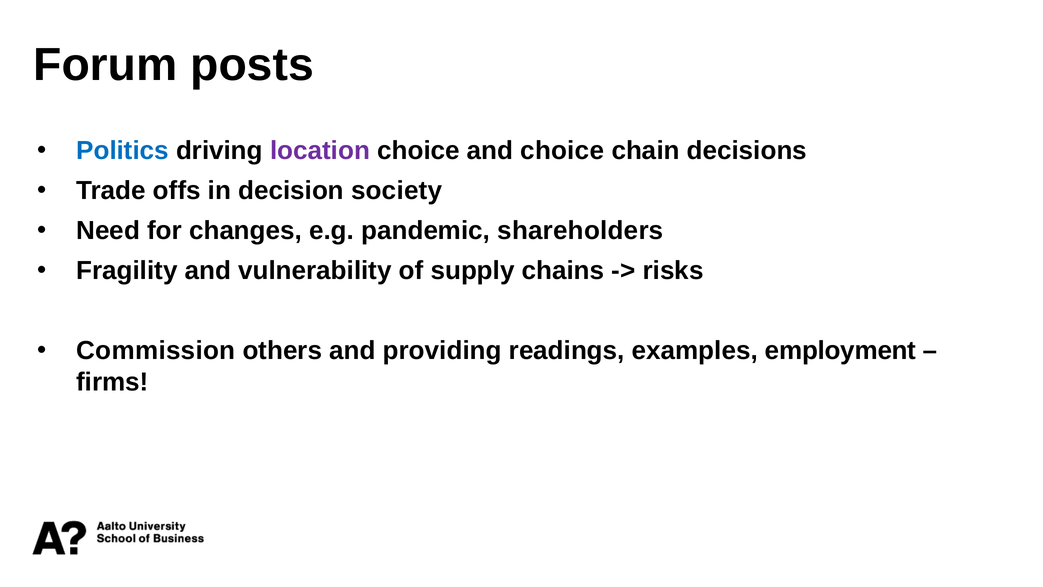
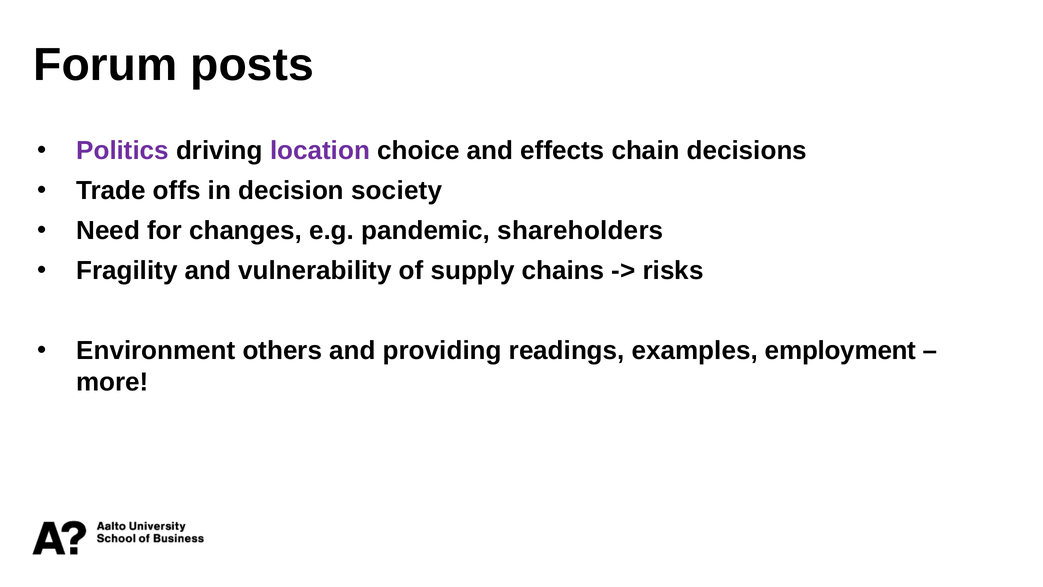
Politics colour: blue -> purple (123, 151)
and choice: choice -> effects (562, 151)
Commission: Commission -> Environment (156, 351)
firms: firms -> more (112, 382)
